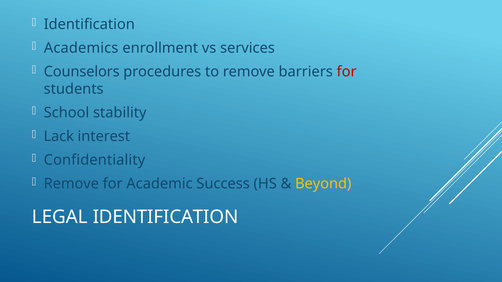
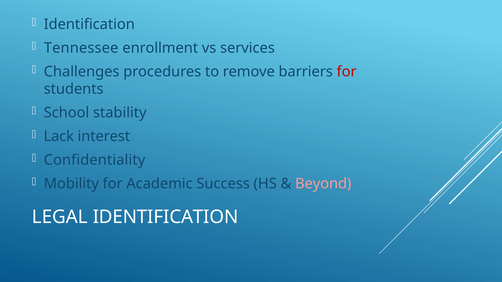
Academics: Academics -> Tennessee (81, 48)
Counselors: Counselors -> Challenges (82, 72)
Remove: Remove -> Mobility (71, 184)
Beyond colour: yellow -> pink (323, 184)
